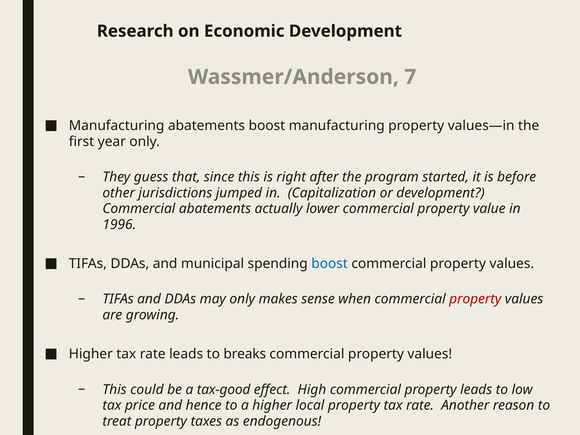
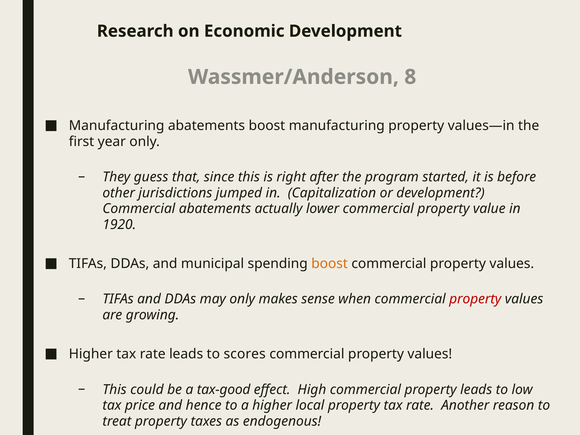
7: 7 -> 8 (410, 77)
1996: 1996 -> 1920 (119, 225)
boost colour: blue -> orange (330, 264)
breaks: breaks -> scores (245, 354)
